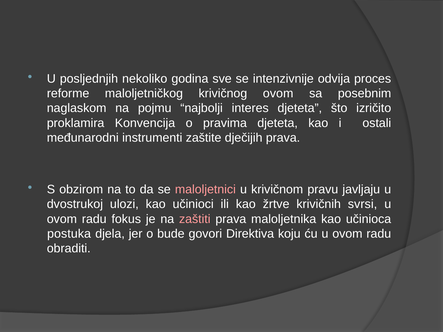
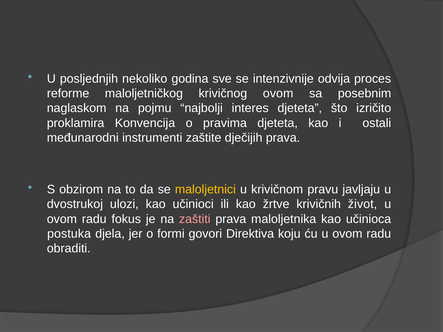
maloljetnici colour: pink -> yellow (205, 190)
svrsi: svrsi -> život (363, 204)
bude: bude -> formi (171, 234)
